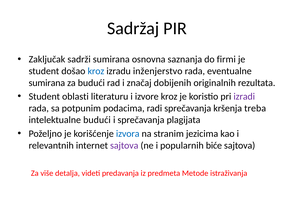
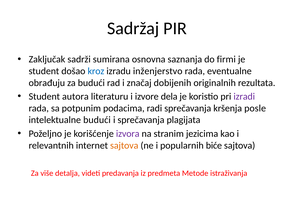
sumirana: sumirana -> obrađuju (47, 83)
oblasti: oblasti -> autora (75, 97)
izvore kroz: kroz -> dela (169, 97)
treba: treba -> posle (255, 108)
izvora colour: blue -> purple (128, 134)
sajtova colour: purple -> orange (124, 146)
